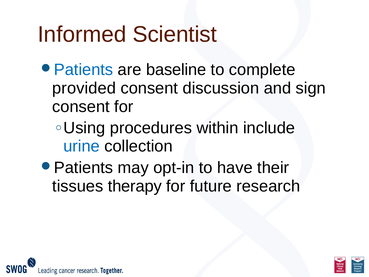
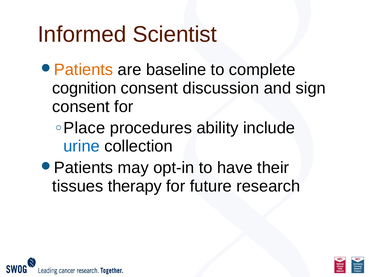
Patients colour: blue -> orange (84, 70)
provided: provided -> cognition (84, 88)
Using: Using -> Place (84, 128)
within: within -> ability (218, 128)
